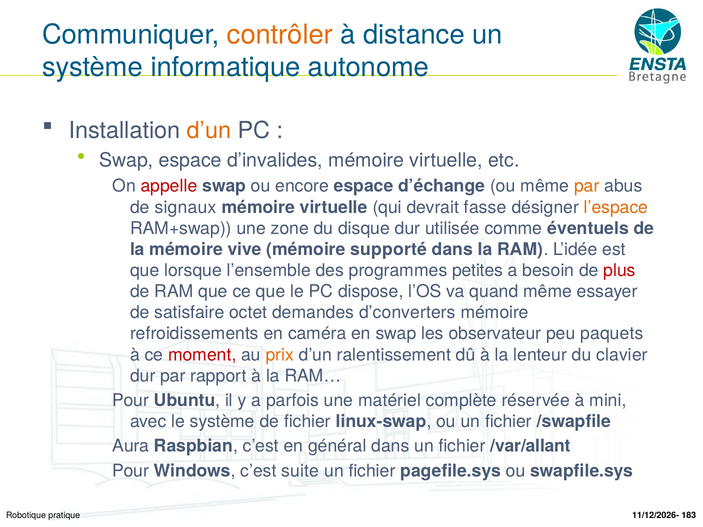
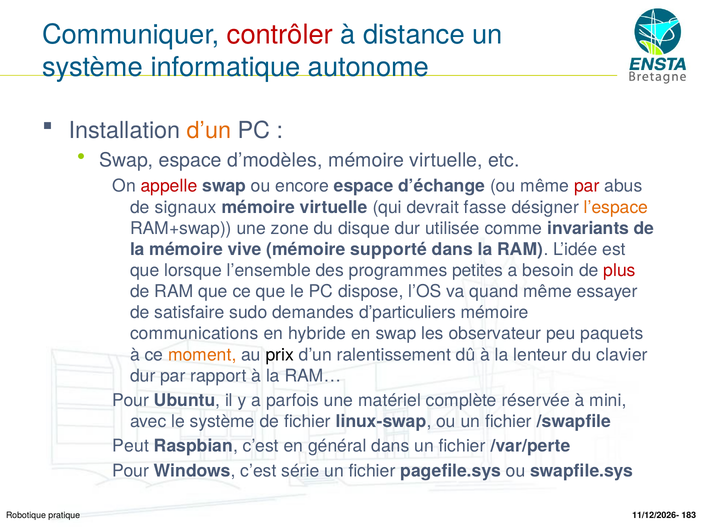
contrôler colour: orange -> red (280, 35)
d’invalides: d’invalides -> d’modèles (275, 160)
par colour: orange -> red (587, 186)
éventuels: éventuels -> invariants (588, 228)
octet: octet -> sudo (248, 313)
d’converters: d’converters -> d’particuliers (407, 313)
refroidissements: refroidissements -> communications (194, 334)
caméra: caméra -> hybride (317, 334)
moment colour: red -> orange (202, 355)
prix colour: orange -> black (280, 355)
Aura: Aura -> Peut (131, 446)
/var/allant: /var/allant -> /var/perte (531, 446)
suite: suite -> série (300, 471)
